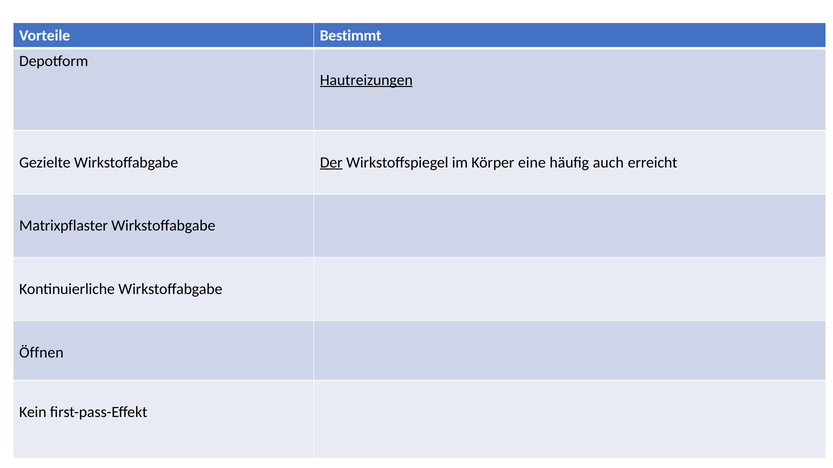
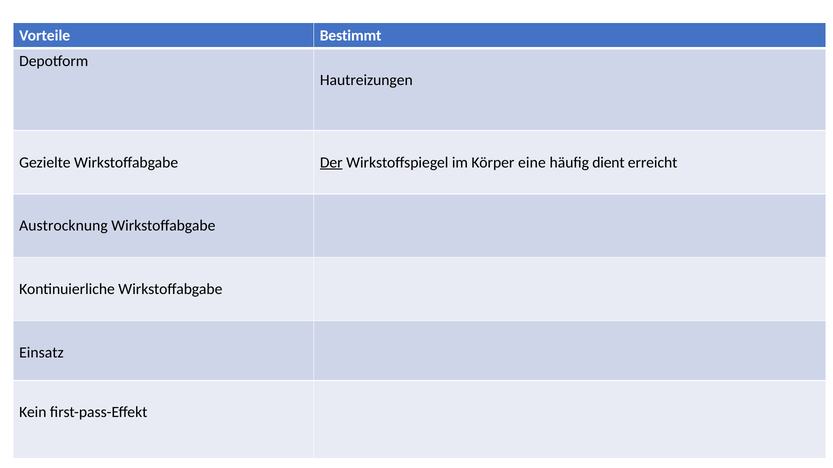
Hautreizungen underline: present -> none (366, 80)
auch: auch -> dient (608, 163)
Matrixpflaster: Matrixpflaster -> Austrocknung (63, 226)
Öffnen: Öffnen -> Einsatz (41, 353)
